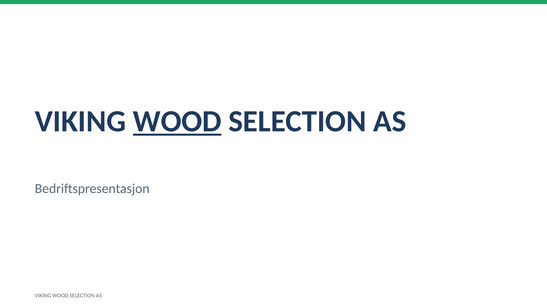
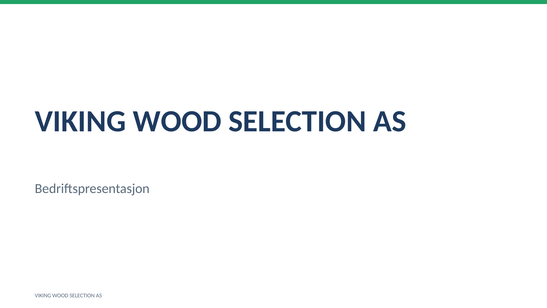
WOOD underline: present -> none (177, 121)
